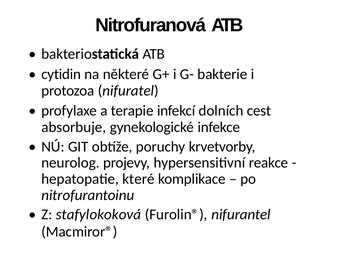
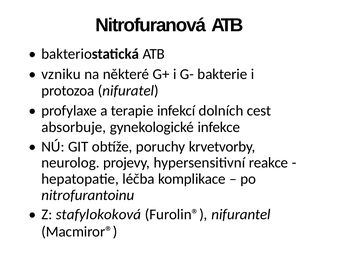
cytidin: cytidin -> vzniku (61, 74)
které: které -> léčba (138, 179)
